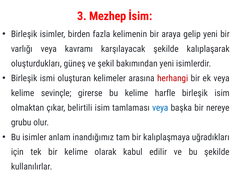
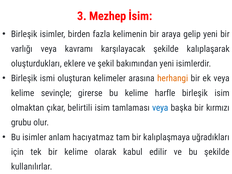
güneş: güneş -> eklere (75, 64)
herhangi colour: red -> orange (173, 78)
nereye: nereye -> kırmızı (218, 108)
inandığımız: inandığımız -> hacıyatmaz (93, 137)
